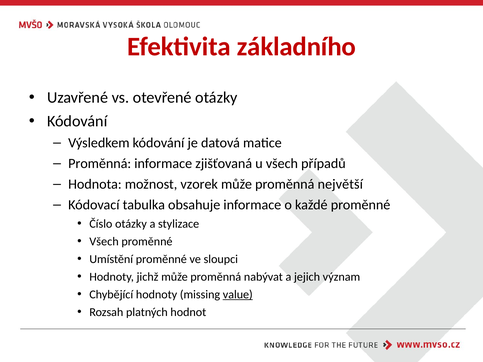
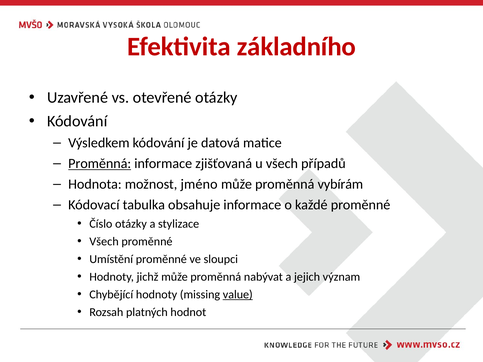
Proměnná underline: none -> present (100, 164)
vzorek: vzorek -> jméno (199, 184)
největší: největší -> vybírám (340, 184)
